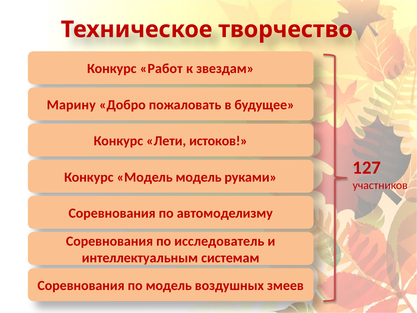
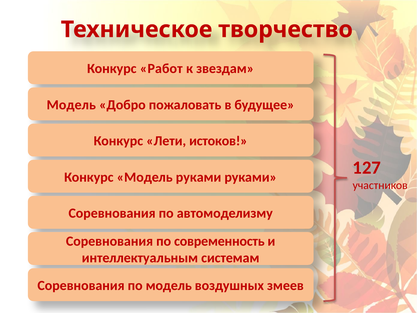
Марину: Марину -> Модель (71, 105)
Модель модель: модель -> руками (199, 177)
исследователь: исследователь -> современность (219, 241)
